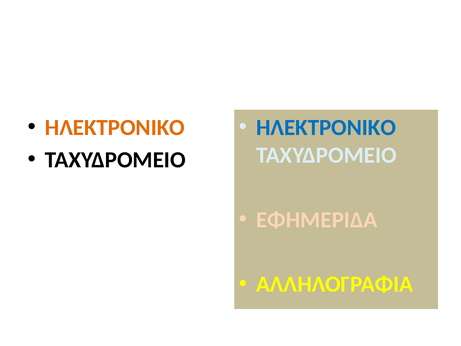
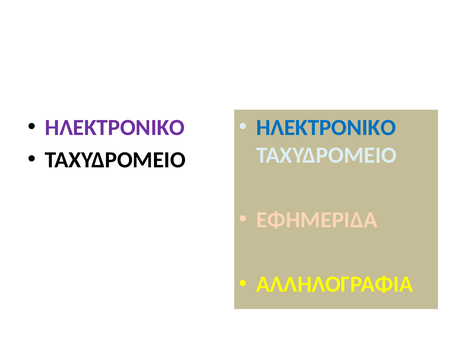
ΗΛΕΚΤΡΟΝΙΚΟ colour: orange -> purple (115, 127)
